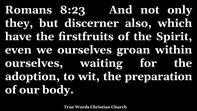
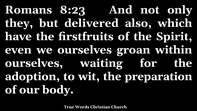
discerner: discerner -> delivered (91, 23)
